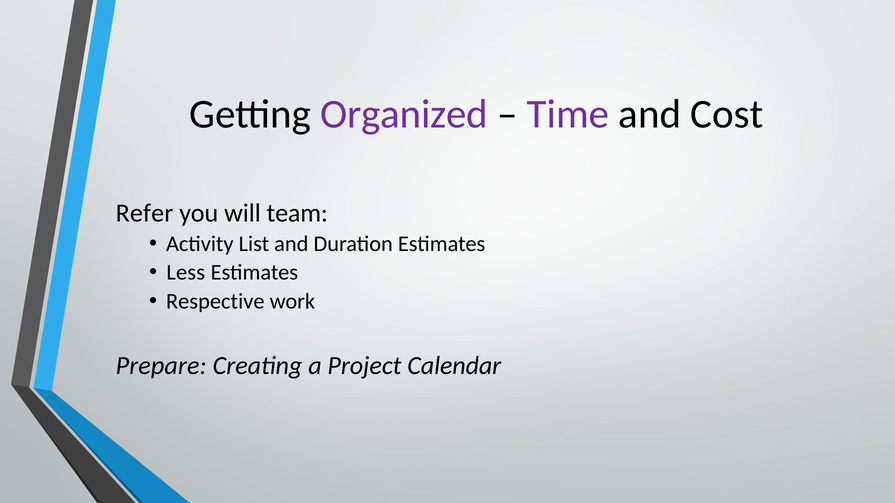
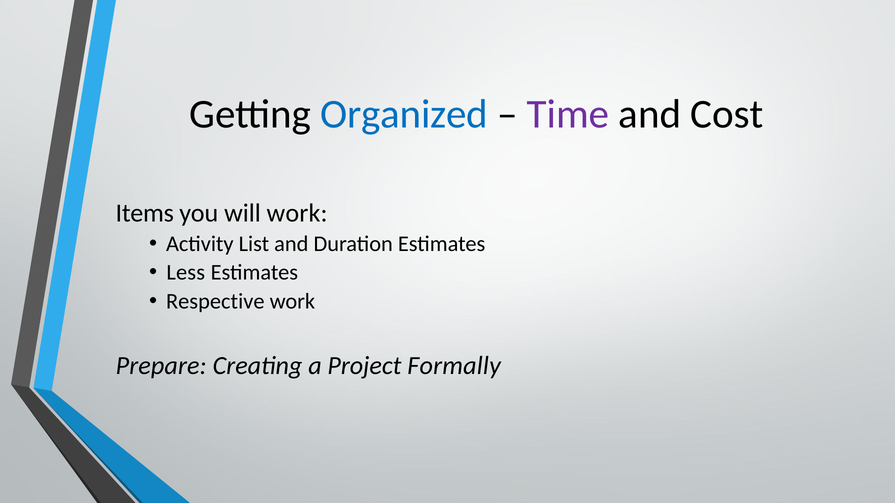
Organized colour: purple -> blue (404, 114)
Refer: Refer -> Items (145, 213)
will team: team -> work (297, 213)
Calendar: Calendar -> Formally (454, 366)
